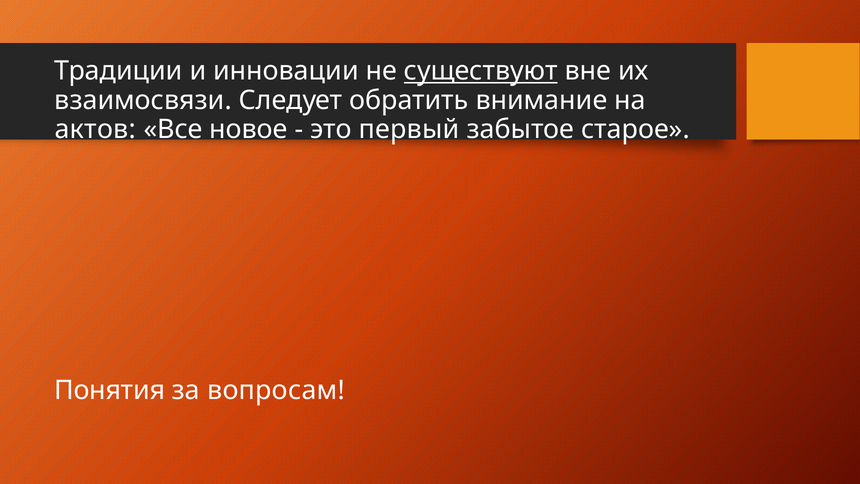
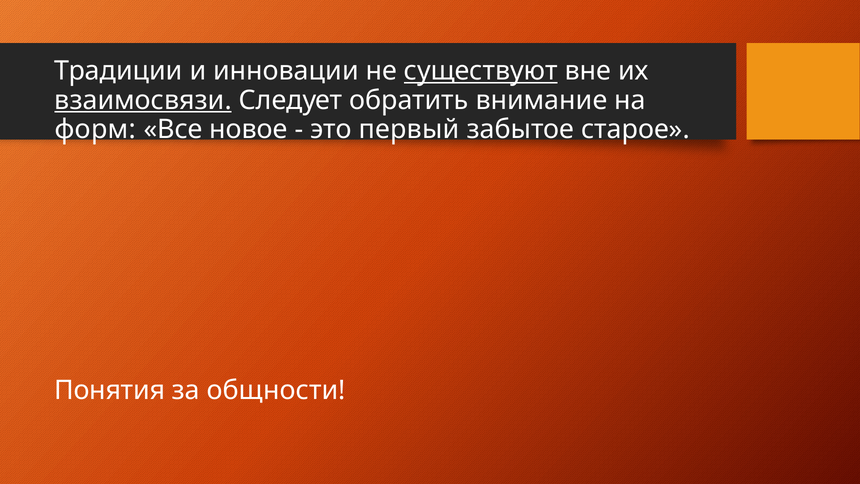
взаимосвязи underline: none -> present (143, 100)
актов: актов -> форм (95, 129)
вопросам: вопросам -> общности (276, 390)
